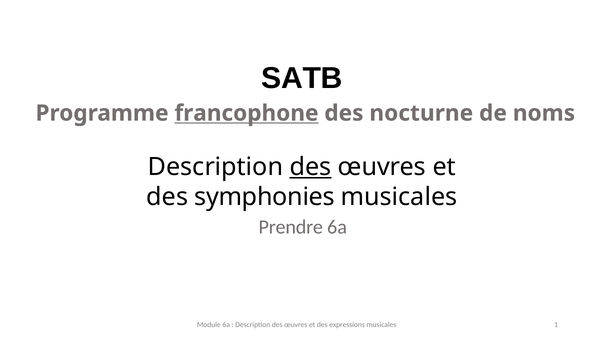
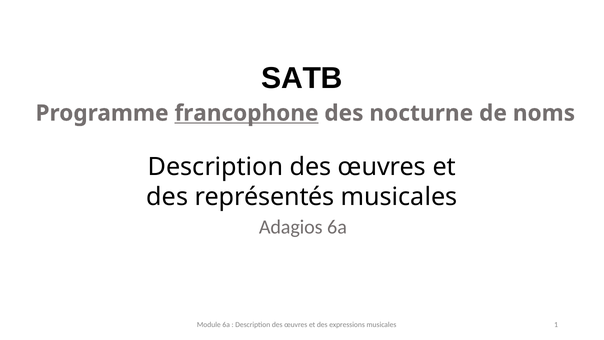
des underline: present -> none (311, 167)
symphonies: symphonies -> représentés (265, 197)
Prendre: Prendre -> Adagios (291, 227)
